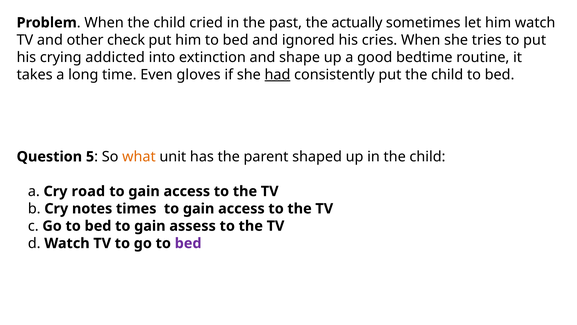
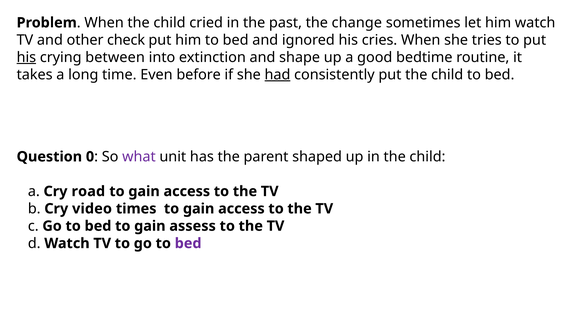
actually: actually -> change (357, 23)
his underline: none -> present (26, 57)
addicted: addicted -> between (115, 57)
gloves: gloves -> before (199, 75)
5: 5 -> 0 (90, 156)
what colour: orange -> purple (139, 156)
notes: notes -> video (92, 208)
